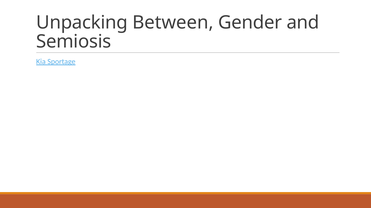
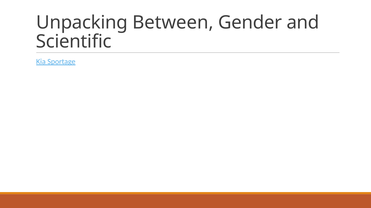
Semiosis: Semiosis -> Scientific (74, 42)
